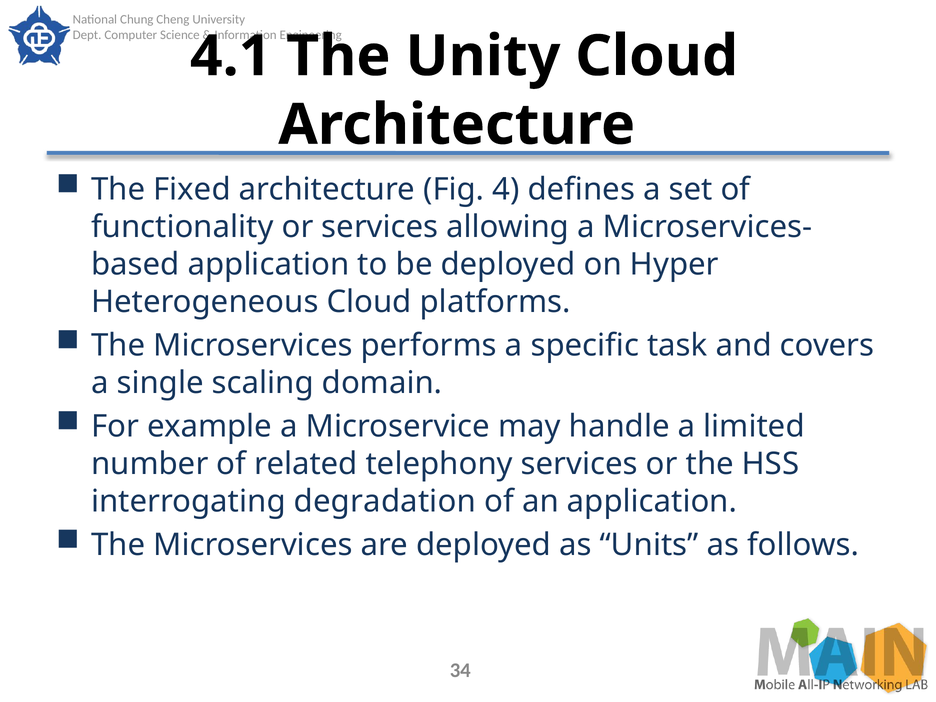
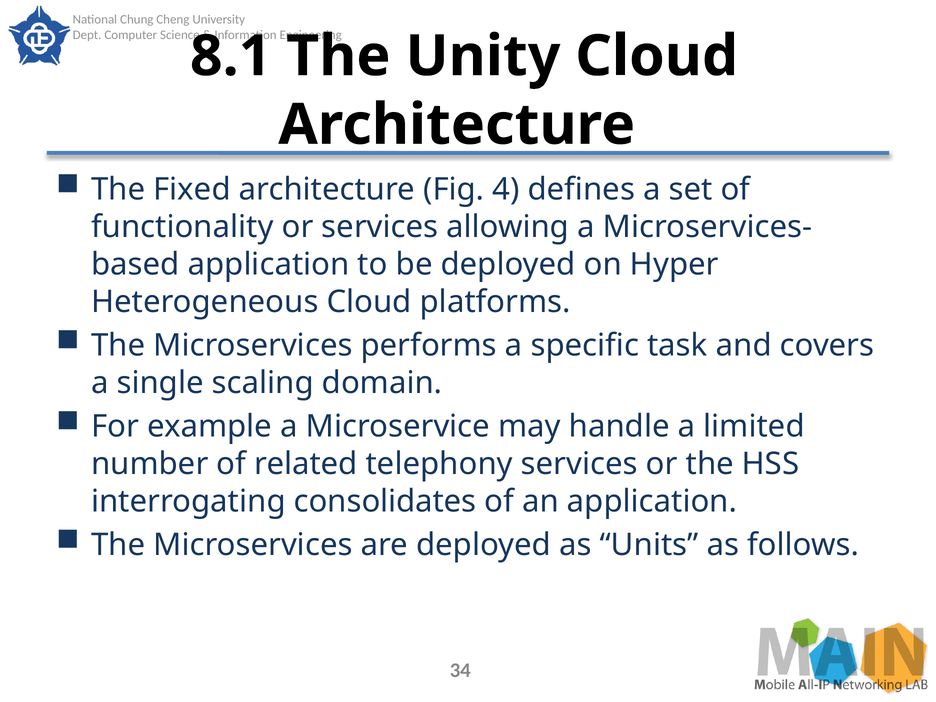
4.1: 4.1 -> 8.1 (231, 56)
degradation: degradation -> consolidates (385, 501)
